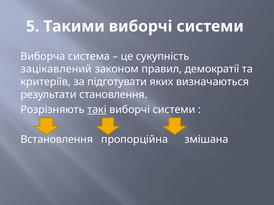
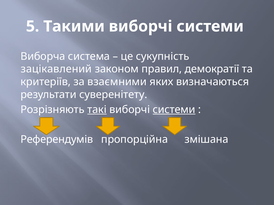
підготувати: підготувати -> взаємними (117, 82)
становлення: становлення -> суверенітету (113, 95)
системи underline: none -> present (174, 110)
Встановлення: Встановлення -> Референдумів (57, 140)
